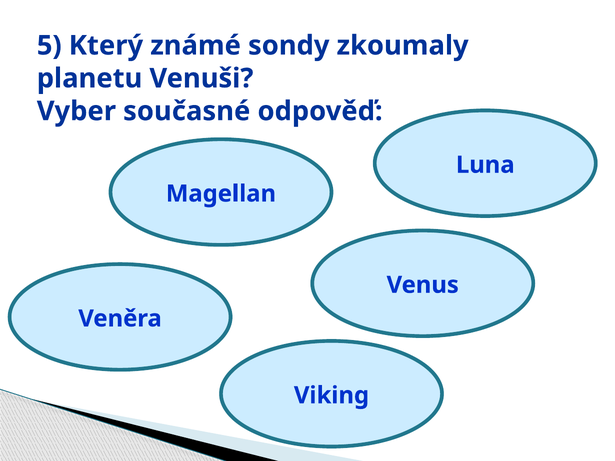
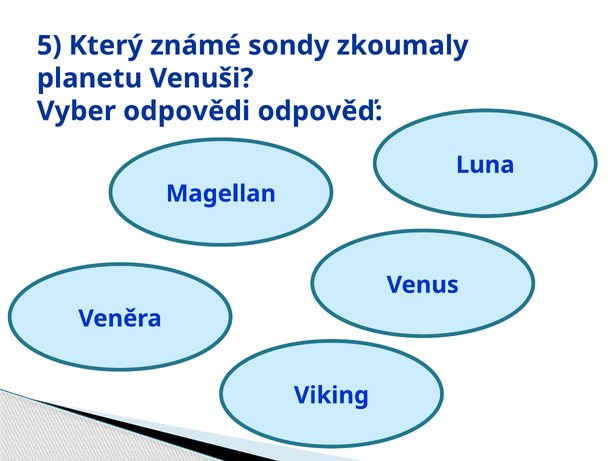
současné: současné -> odpovědi (187, 111)
